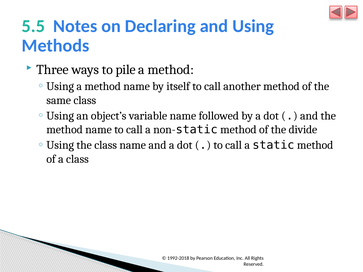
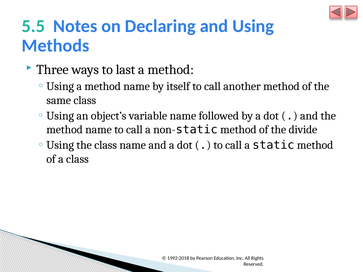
pile: pile -> last (126, 70)
